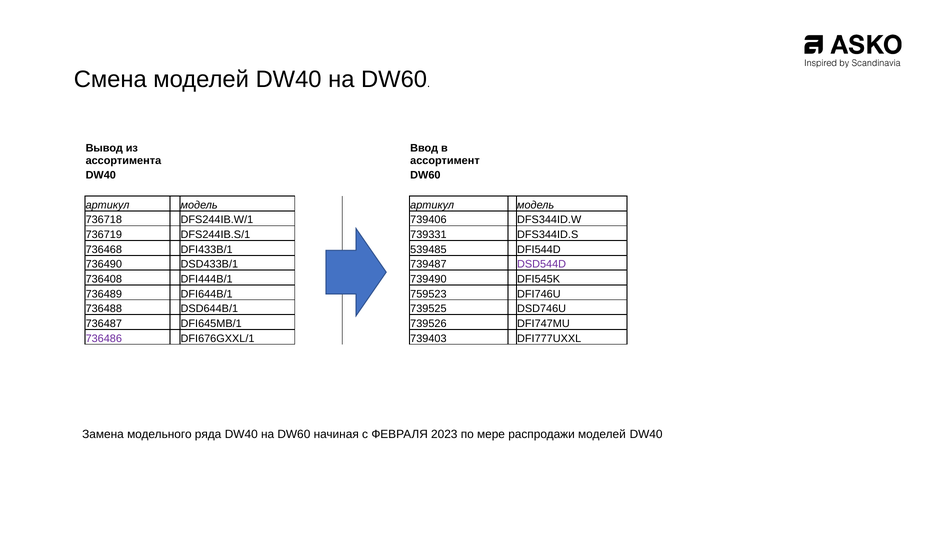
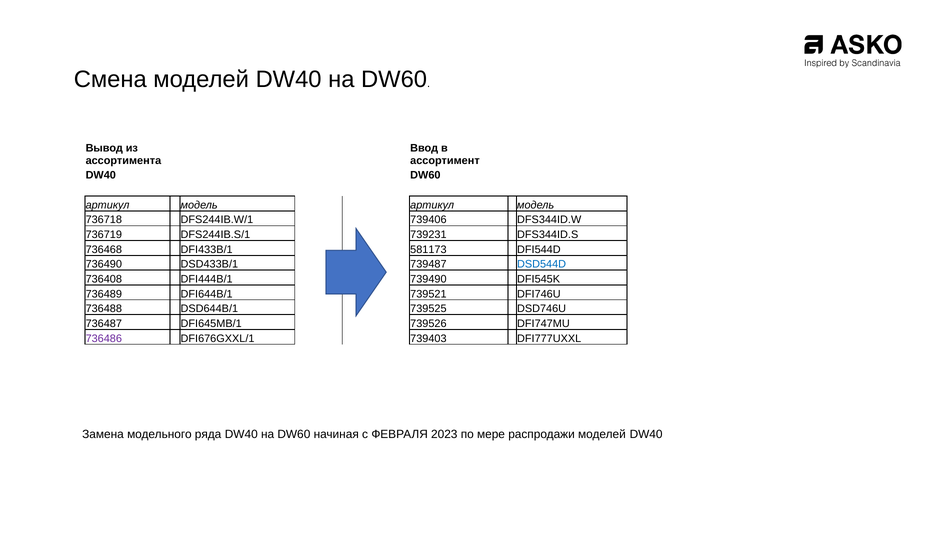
739331: 739331 -> 739231 (428, 235)
539485: 539485 -> 581173 (428, 250)
DSD544D colour: purple -> blue (542, 264)
759523: 759523 -> 739521 (428, 294)
